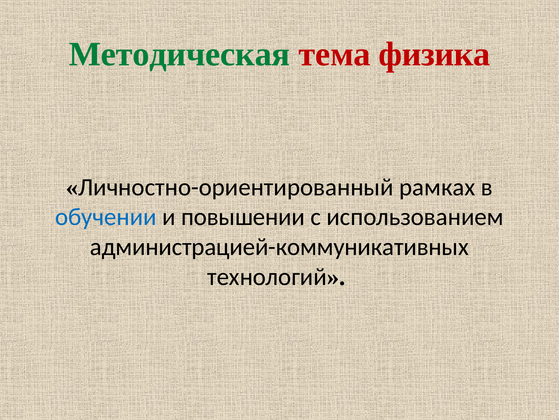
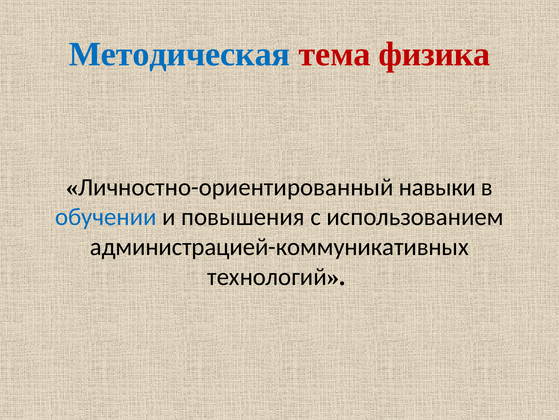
Методическая colour: green -> blue (180, 54)
рамках: рамках -> навыки (437, 187)
повышении: повышении -> повышения (243, 217)
